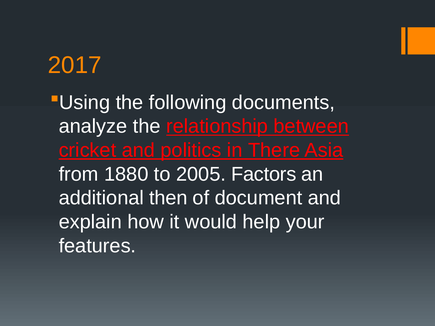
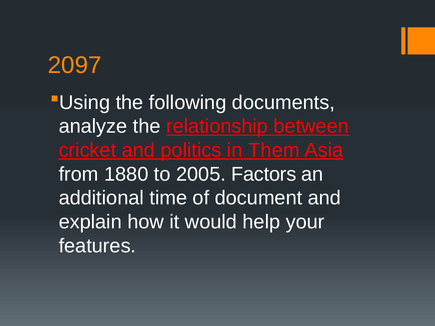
2017: 2017 -> 2097 (75, 65)
There: There -> Them (274, 150)
then: then -> time (168, 198)
